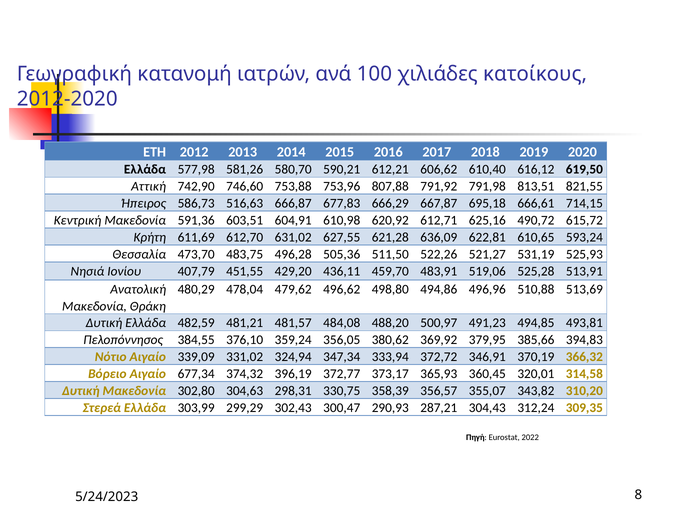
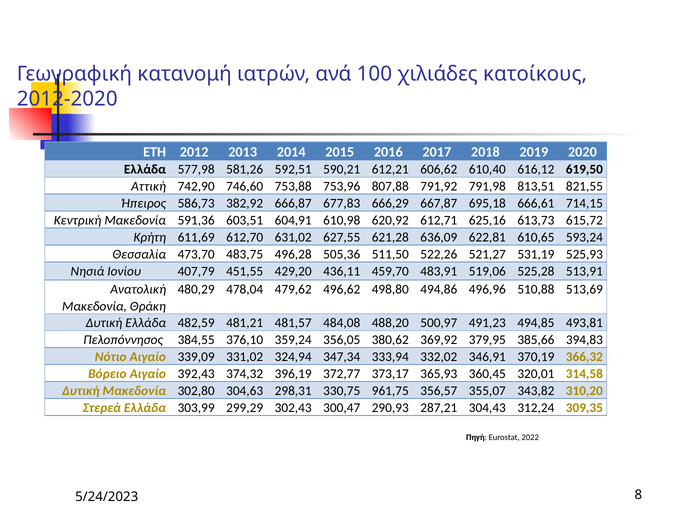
580,70: 580,70 -> 592,51 (293, 169)
516,63: 516,63 -> 382,92 (245, 203)
490,72: 490,72 -> 613,73 (536, 220)
372,72: 372,72 -> 332,02 (439, 356)
677,34: 677,34 -> 392,43 (196, 373)
358,39: 358,39 -> 961,75 (390, 390)
